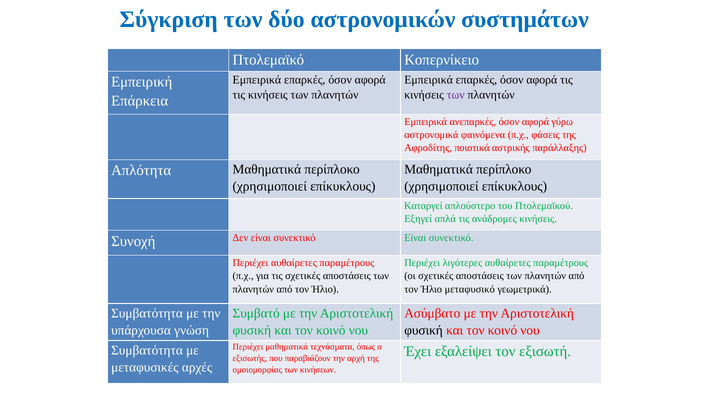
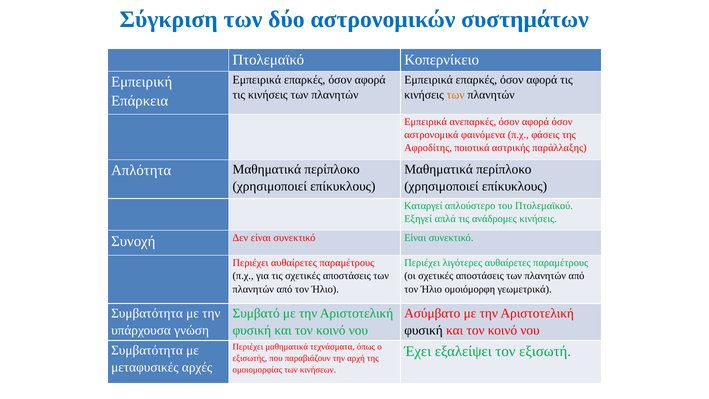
των colour: purple -> orange (456, 95)
αφορά γύρω: γύρω -> όσον (562, 122)
μεταφυσικό: μεταφυσικό -> ομοιόμορφη (470, 289)
